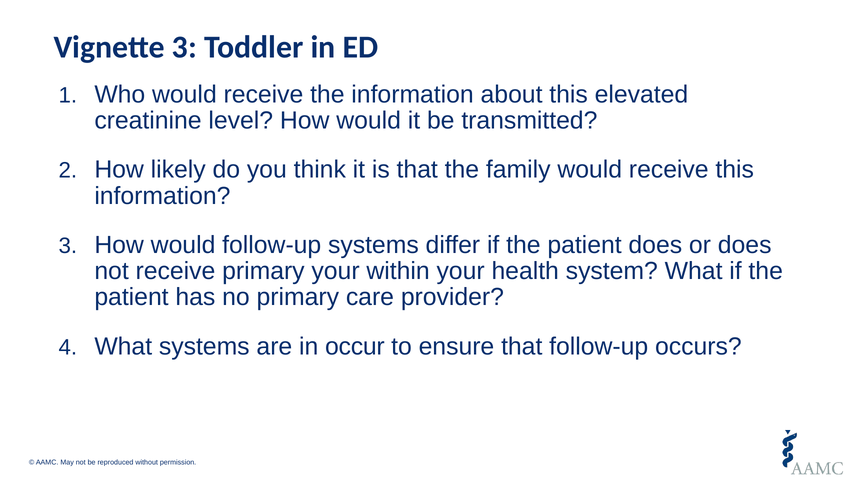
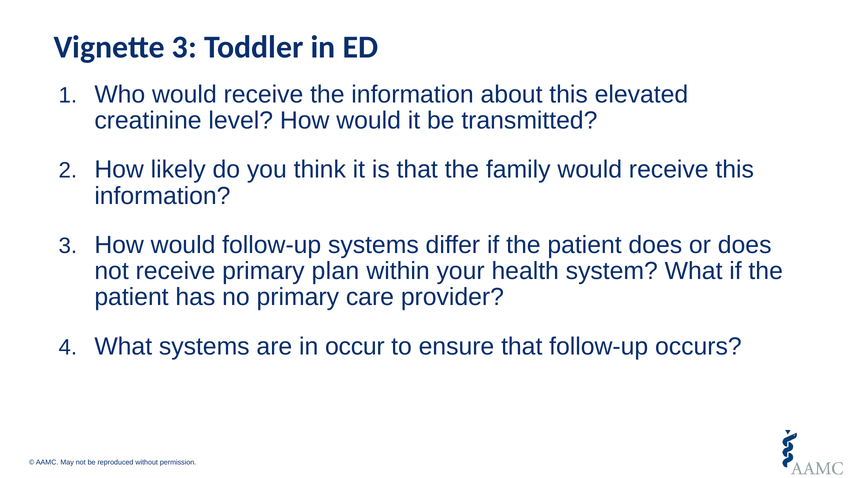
primary your: your -> plan (335, 271)
